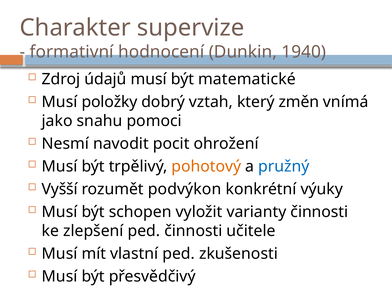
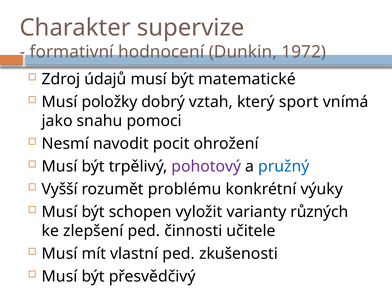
1940: 1940 -> 1972 (304, 52)
změn: změn -> sport (299, 102)
pohotový colour: orange -> purple (206, 166)
podvýkon: podvýkon -> problému (185, 189)
varianty činnosti: činnosti -> různých (319, 212)
